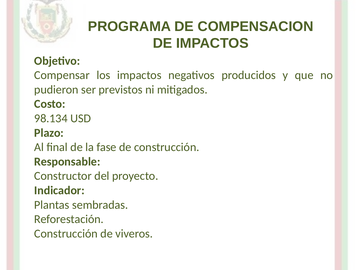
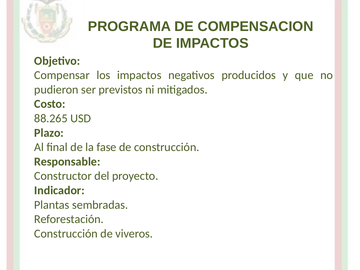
98.134: 98.134 -> 88.265 (51, 118)
